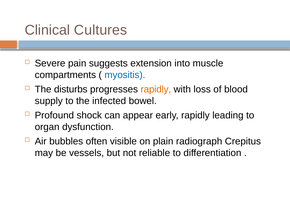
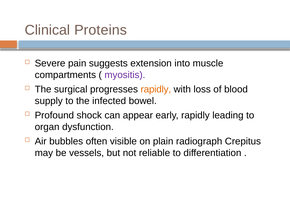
Cultures: Cultures -> Proteins (101, 30)
myositis colour: blue -> purple (125, 75)
disturbs: disturbs -> surgical (71, 90)
